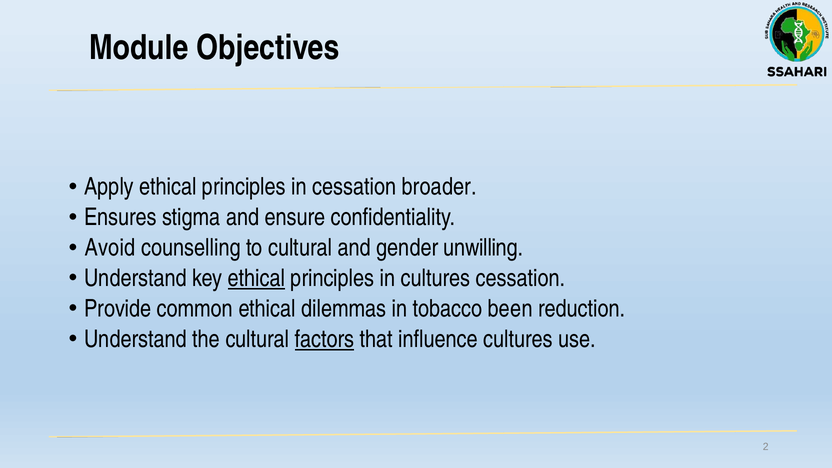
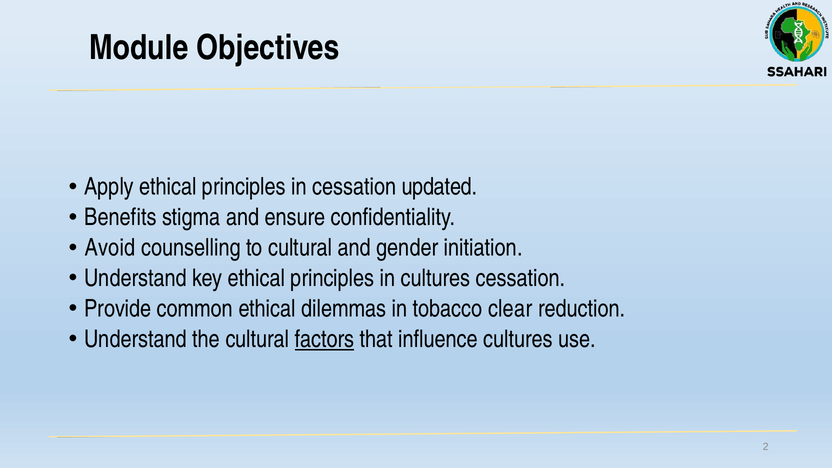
broader: broader -> updated (439, 187)
Ensures: Ensures -> Benefits (120, 217)
unwilling: unwilling -> initiation (483, 248)
ethical underline: present -> none (256, 278)
been: been -> clear (510, 309)
